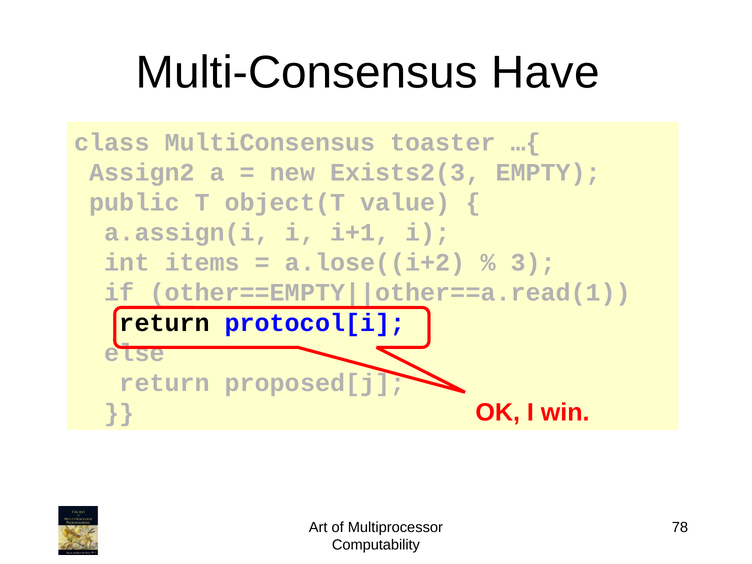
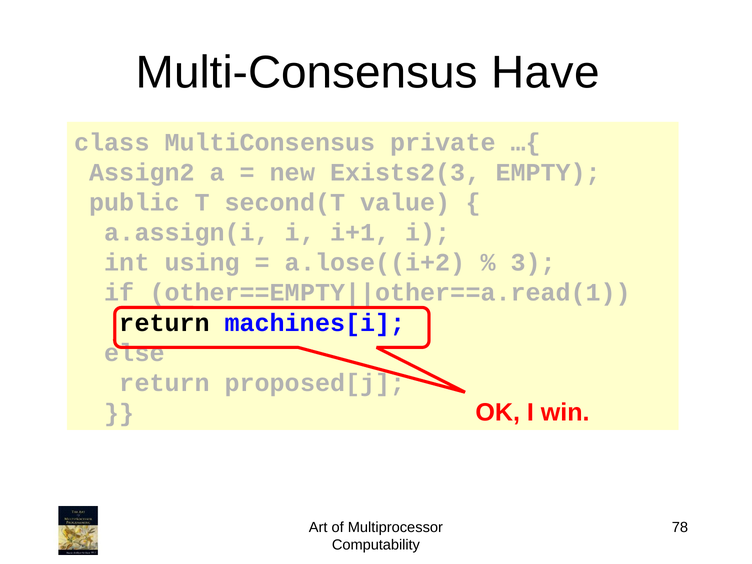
toaster: toaster -> private (443, 142)
object(T: object(T -> second(T (285, 202)
items: items -> using (202, 263)
protocol[i: protocol[i -> machines[i (315, 323)
